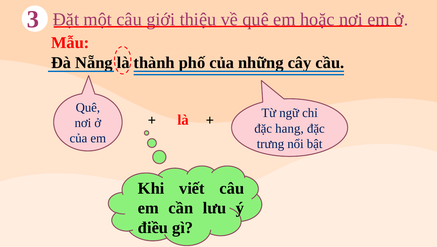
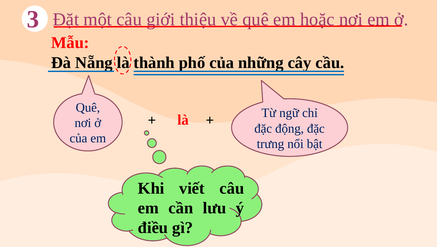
hang: hang -> động (290, 128)
